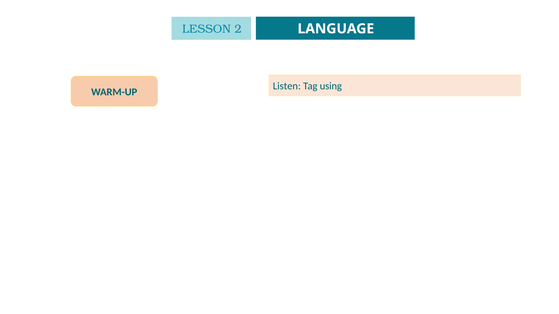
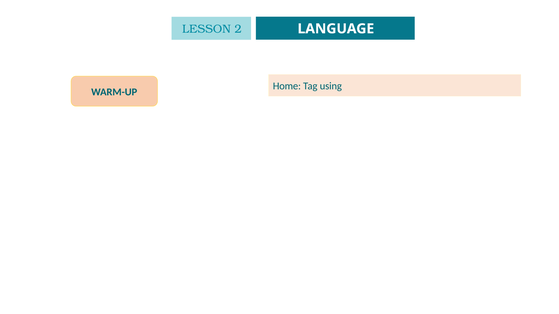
Listen: Listen -> Home (287, 86)
